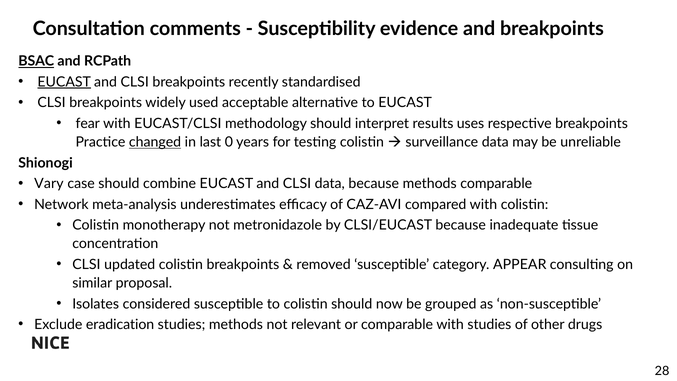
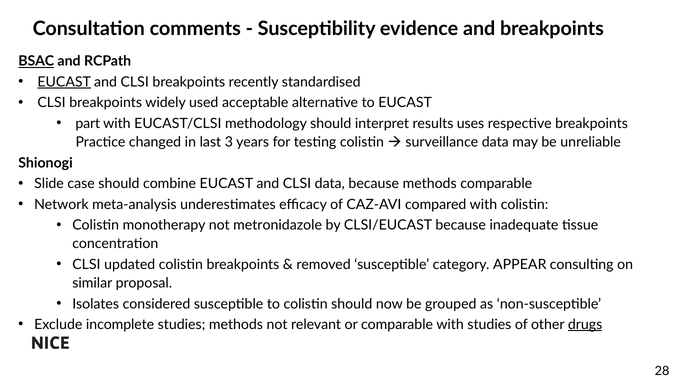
fear: fear -> part (88, 123)
changed underline: present -> none (155, 142)
0: 0 -> 3 (229, 142)
Vary: Vary -> Slide (49, 184)
eradication: eradication -> incomplete (120, 324)
drugs underline: none -> present (585, 324)
